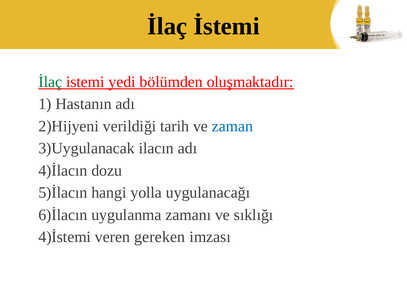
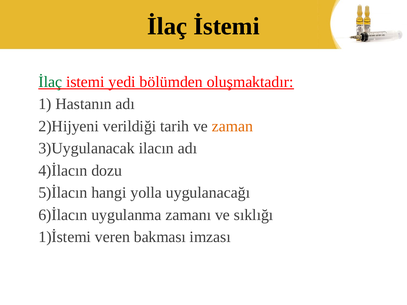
zaman colour: blue -> orange (233, 126)
4)İstemi: 4)İstemi -> 1)İstemi (65, 237)
gereken: gereken -> bakması (160, 237)
